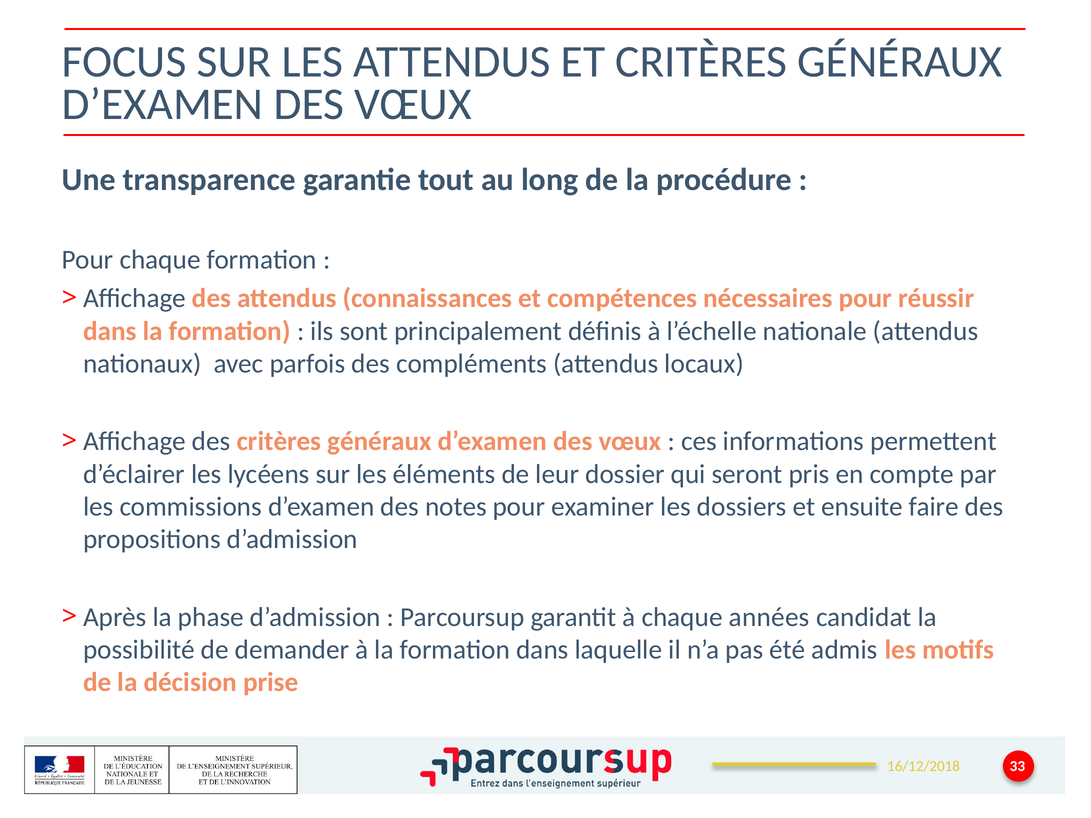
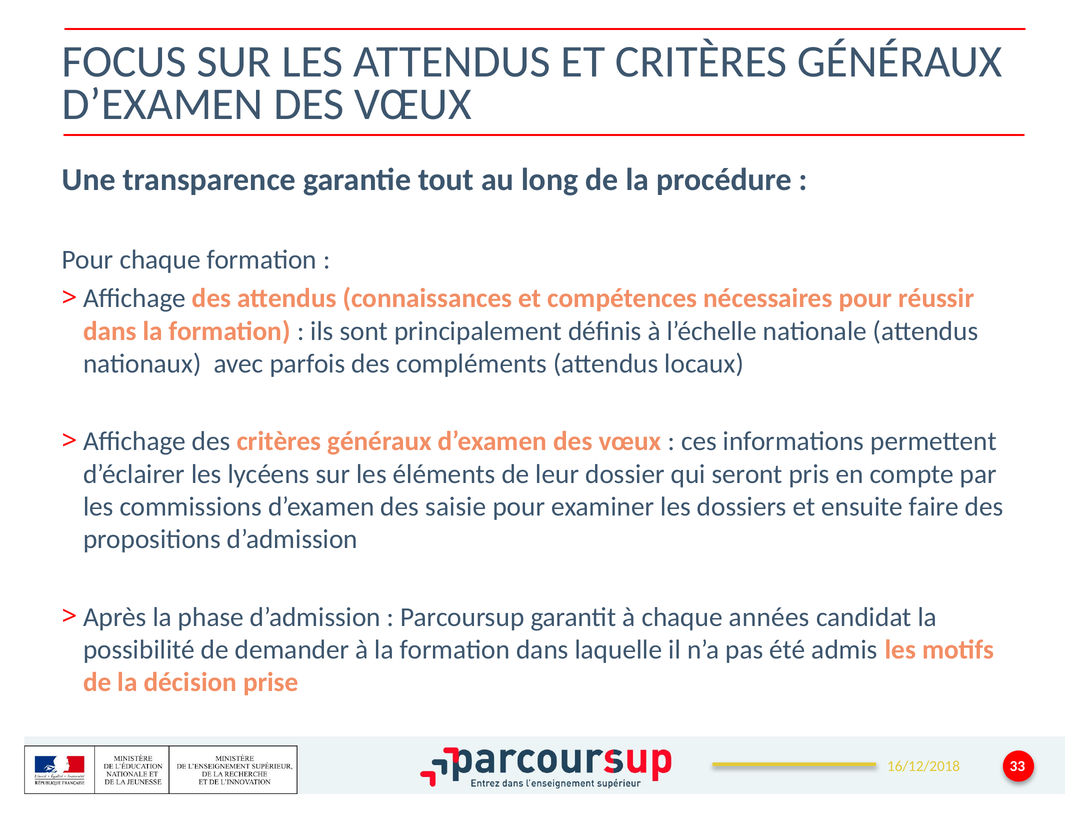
notes: notes -> saisie (456, 507)
